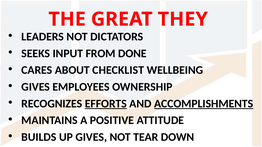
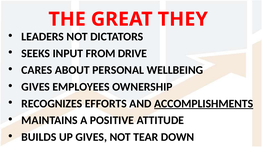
DONE: DONE -> DRIVE (132, 54)
CHECKLIST: CHECKLIST -> PERSONAL (118, 70)
EFFORTS underline: present -> none (106, 104)
